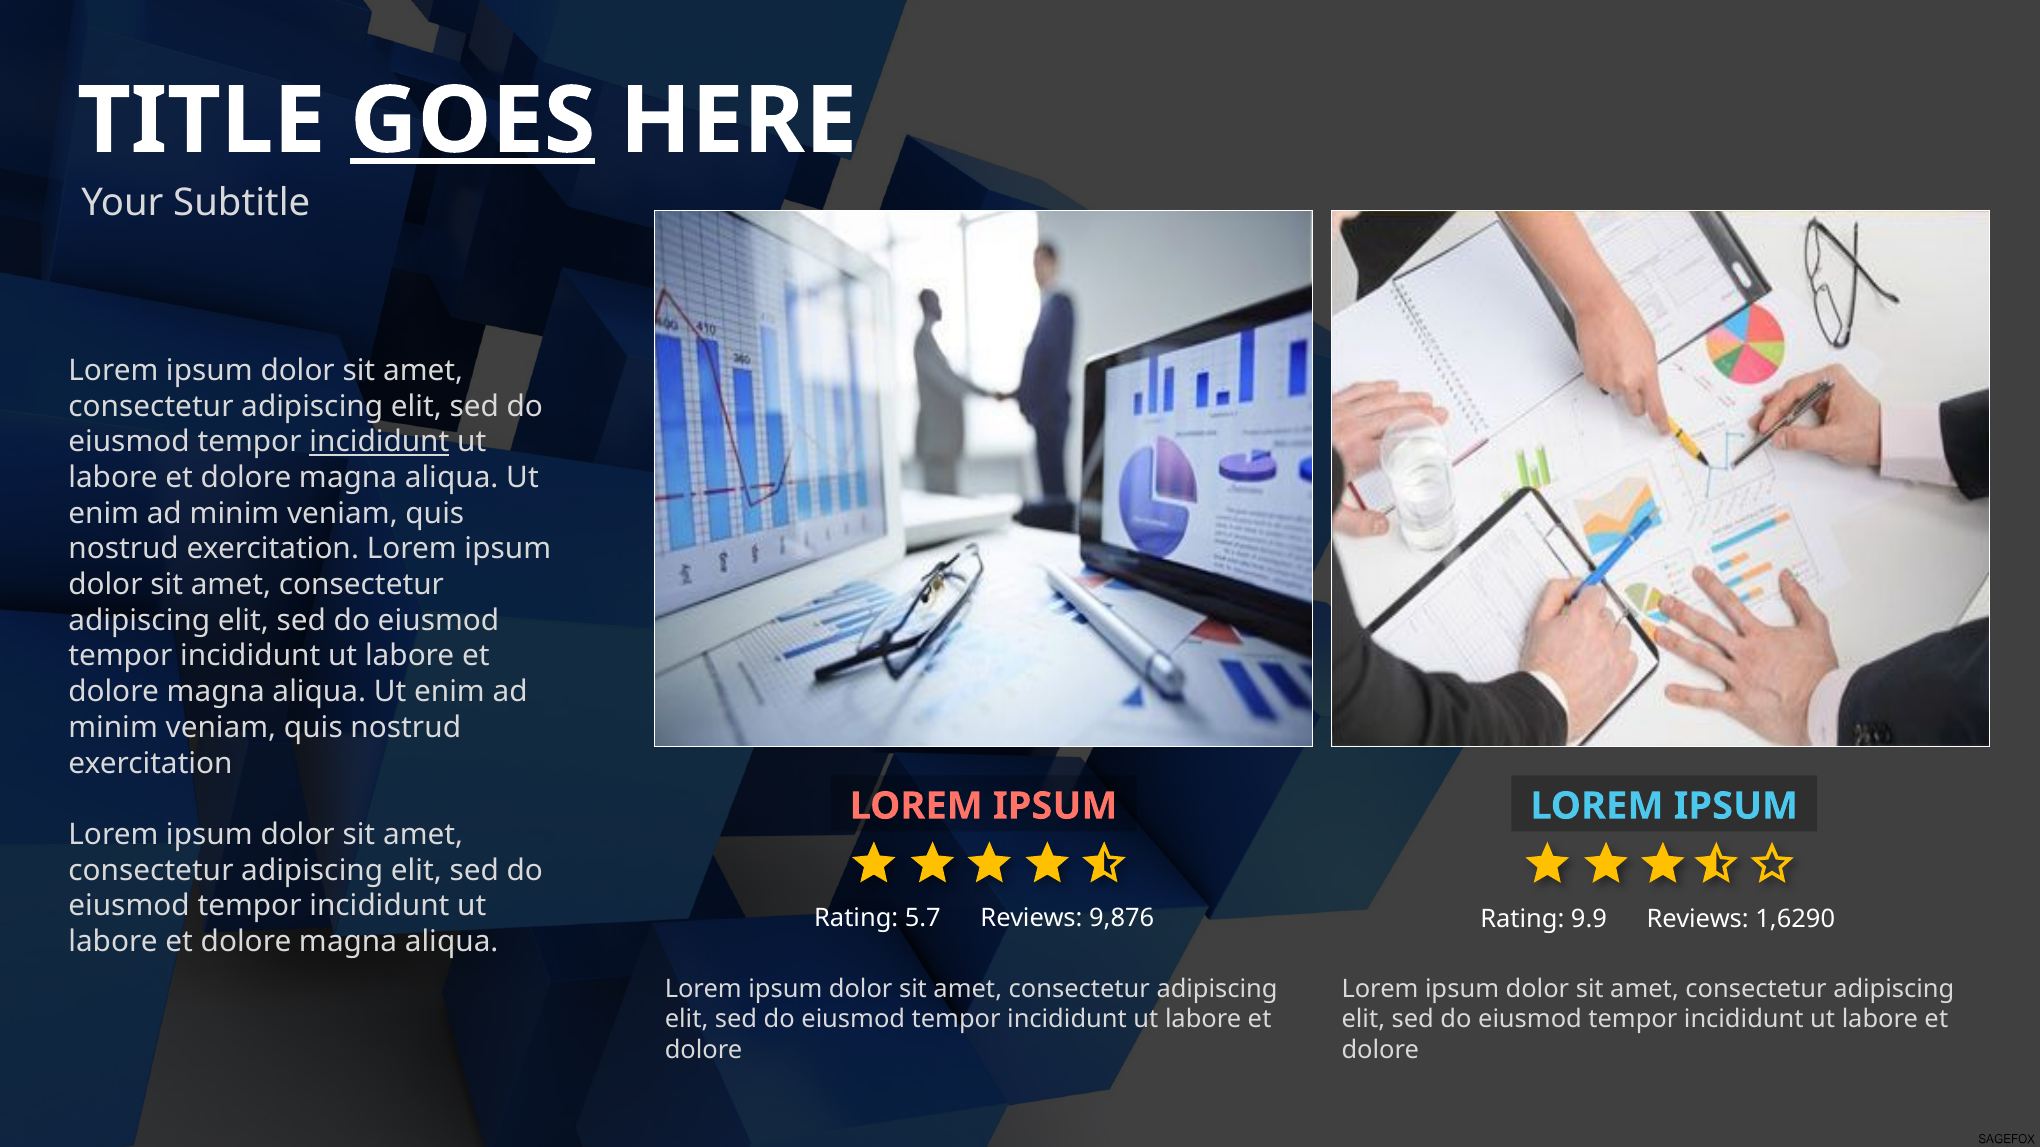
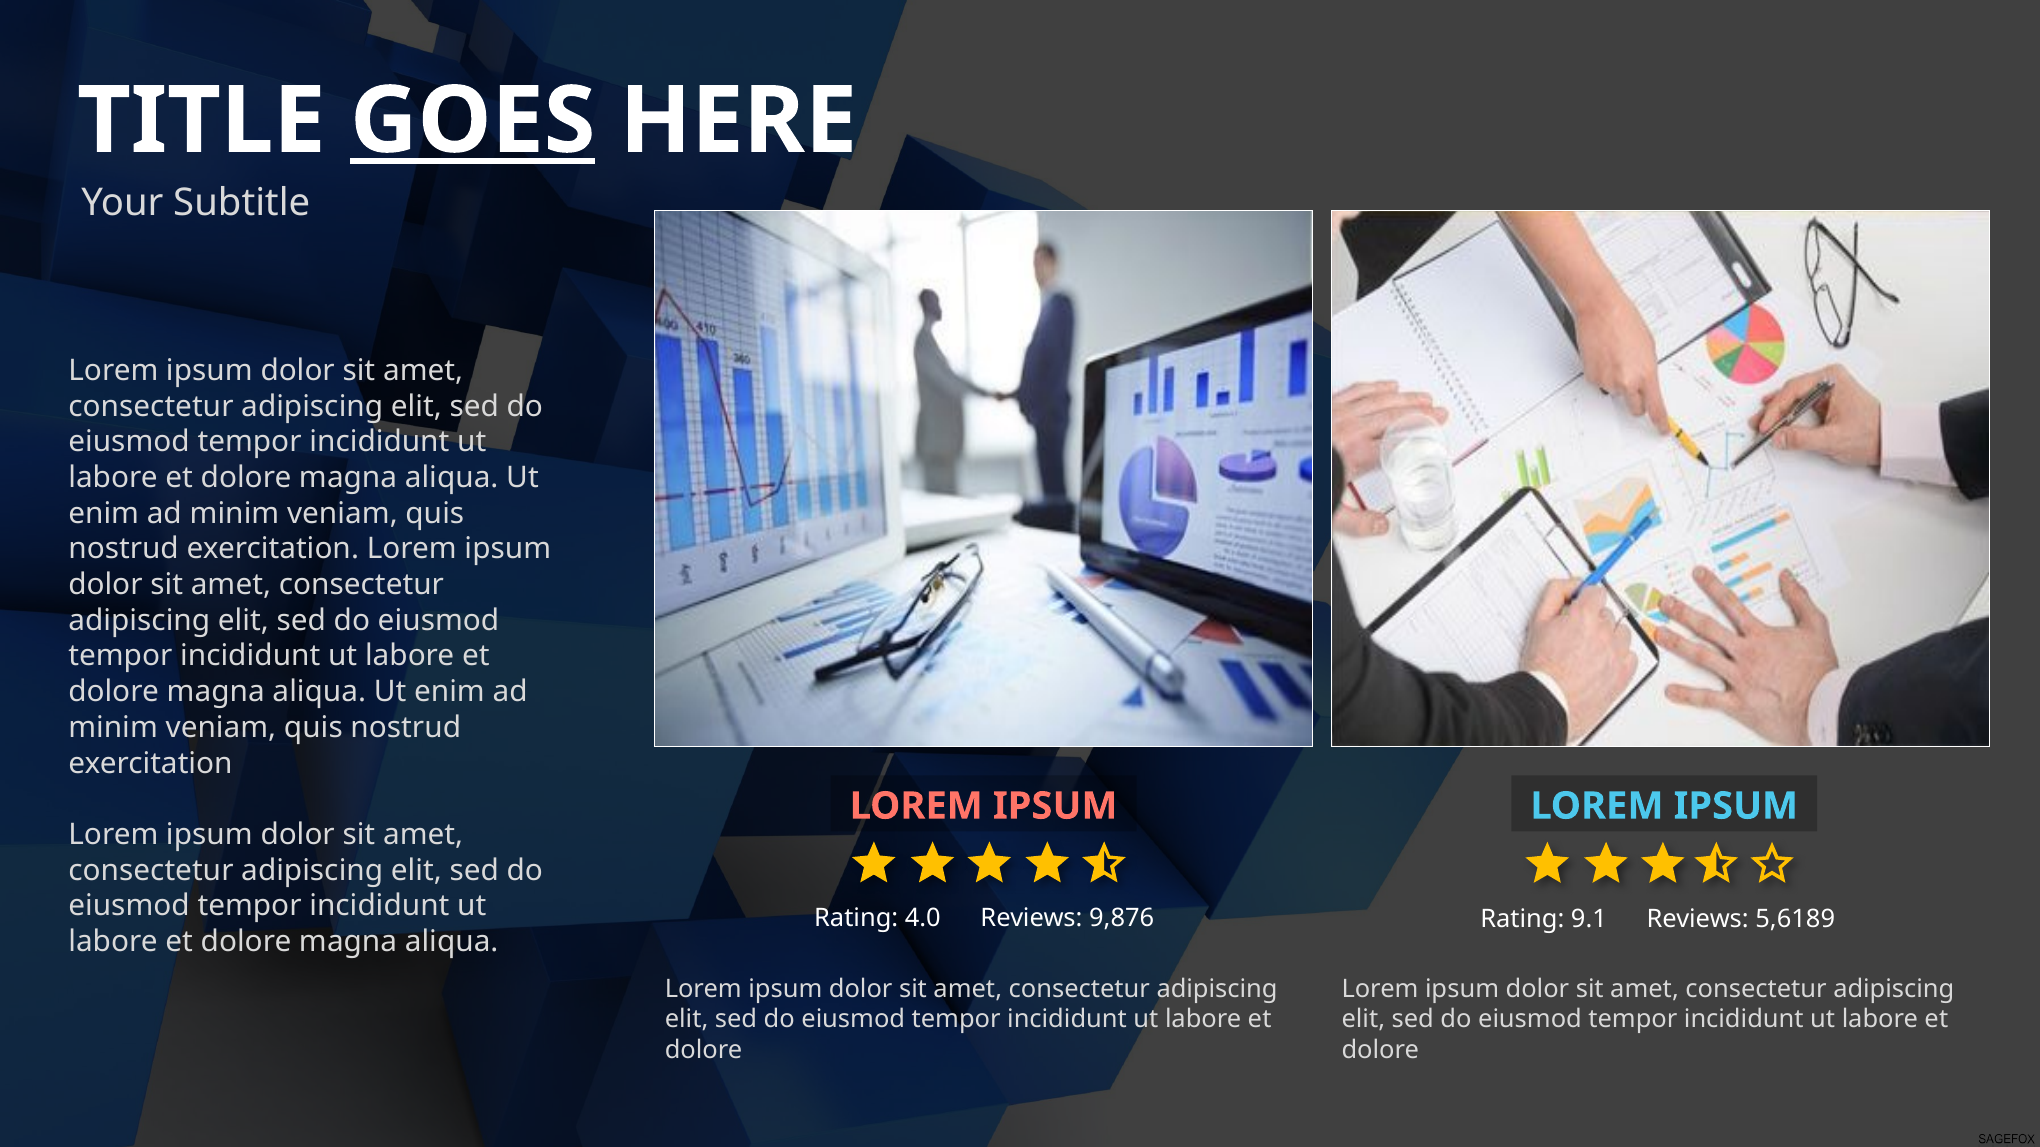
incididunt underline: present -> none (379, 442)
5.7: 5.7 -> 4.0 (923, 919)
9.9: 9.9 -> 9.1 (1589, 919)
1,6290: 1,6290 -> 5,6189 (1795, 919)
